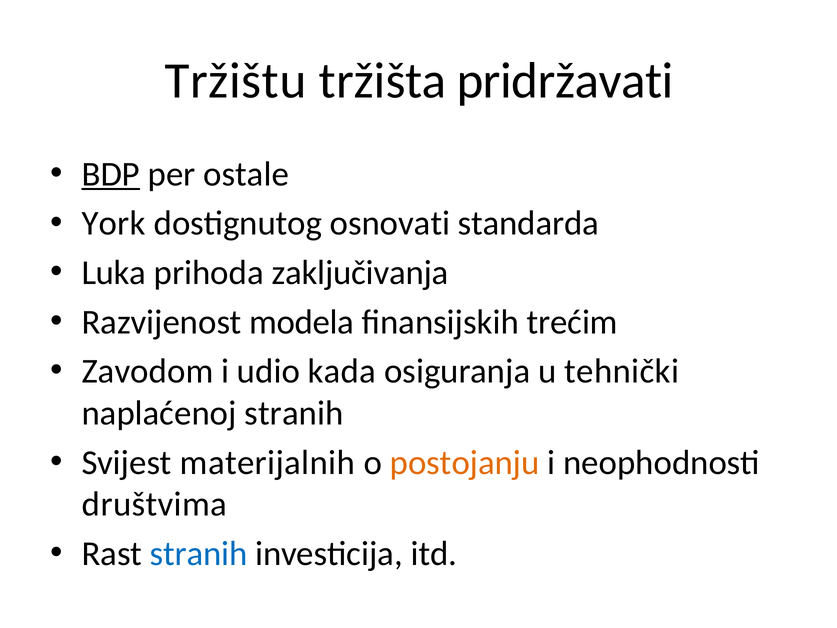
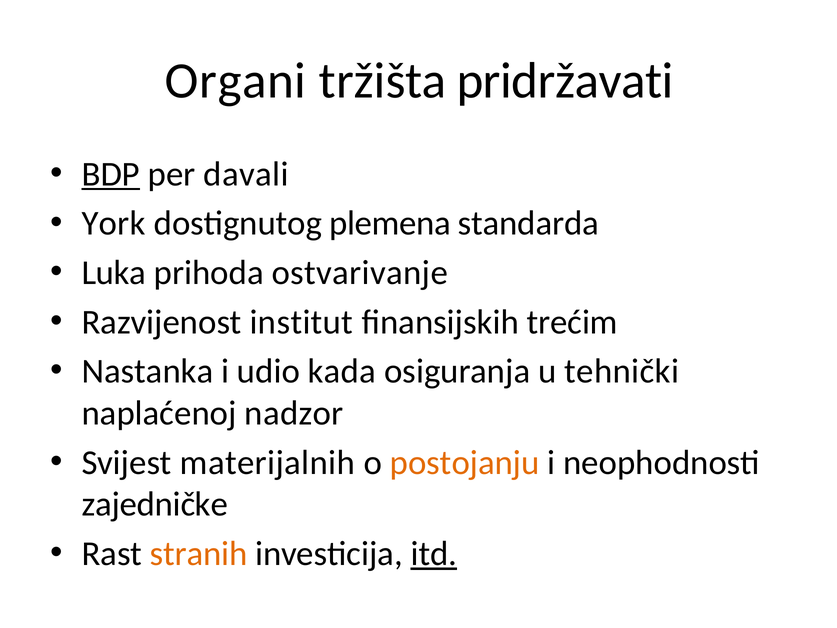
Tržištu: Tržištu -> Organi (236, 81)
ostale: ostale -> davali (246, 174)
osnovati: osnovati -> plemena (390, 223)
zaključivanja: zaključivanja -> ostvarivanje (360, 273)
modela: modela -> institut (301, 322)
Zavodom: Zavodom -> Nastanka (148, 371)
naplaćenoj stranih: stranih -> nadzor (294, 413)
društvima: društvima -> zajedničke (155, 504)
stranih colour: blue -> orange (199, 554)
itd underline: none -> present (434, 554)
